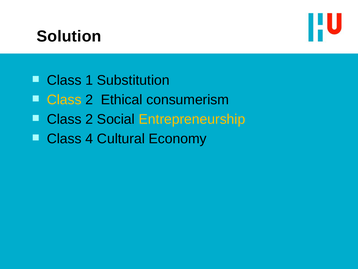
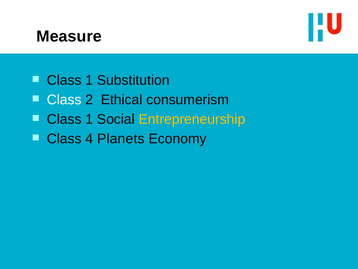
Solution: Solution -> Measure (69, 36)
Class colour: yellow -> white (64, 100)
2: 2 -> 1 (89, 119)
Cultural: Cultural -> Planets (121, 139)
